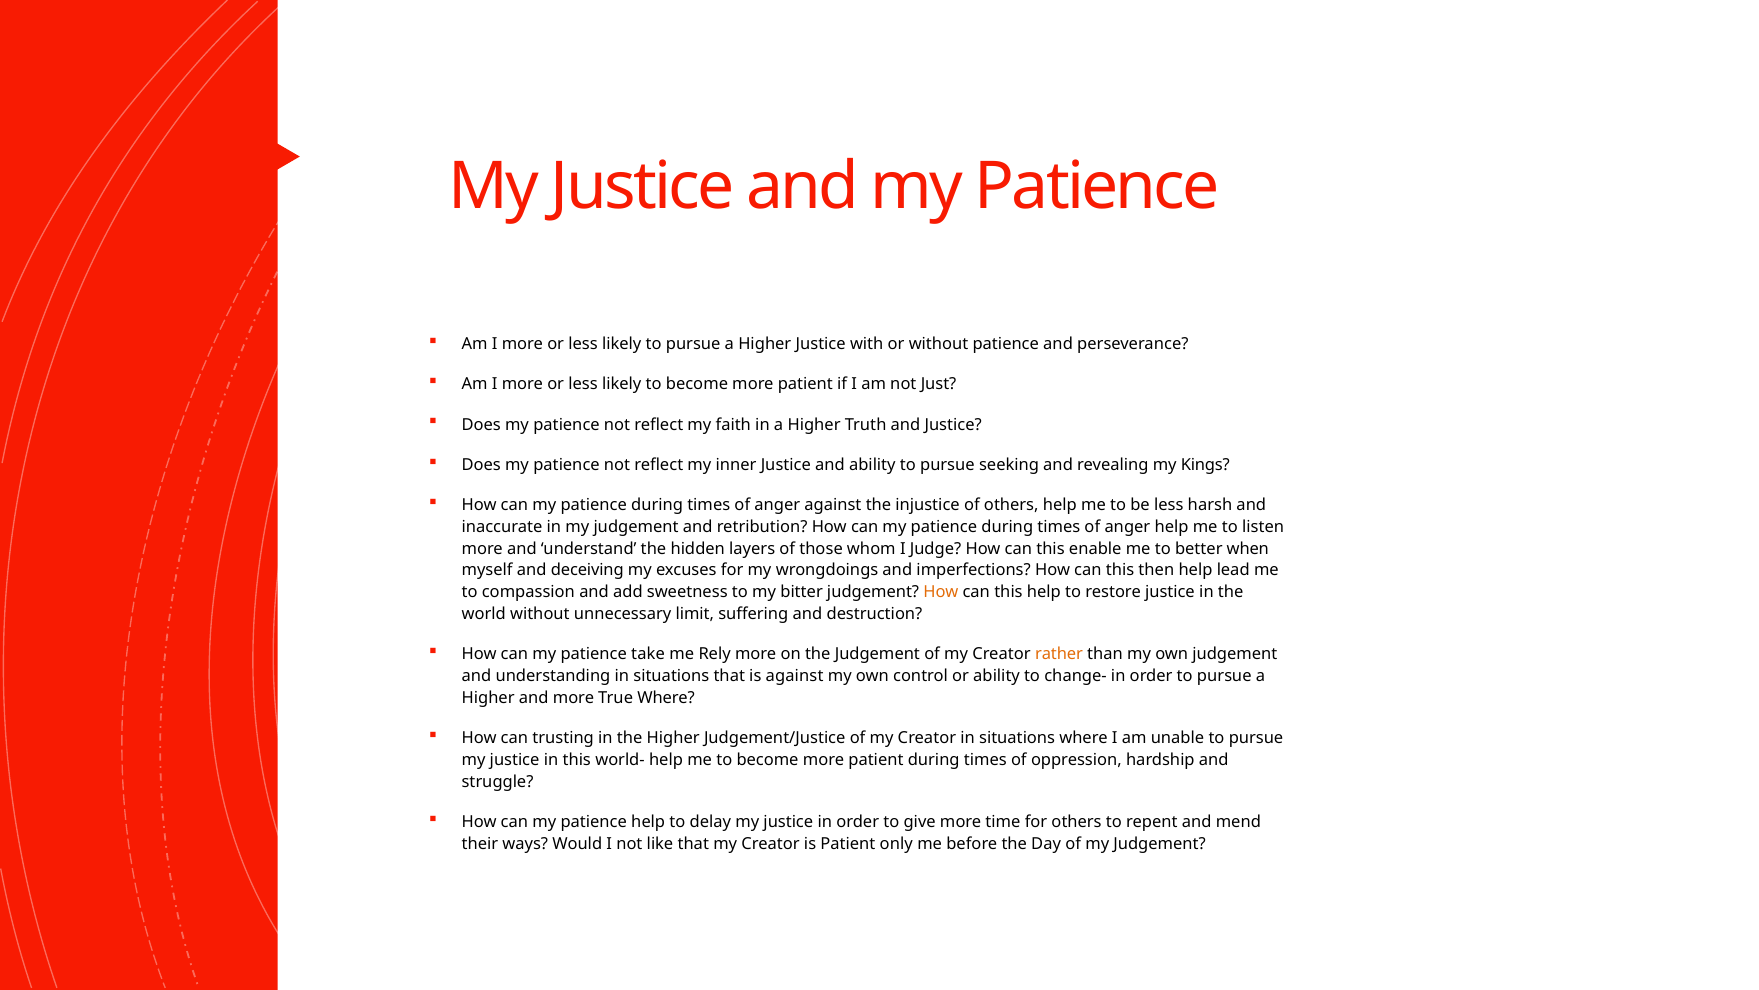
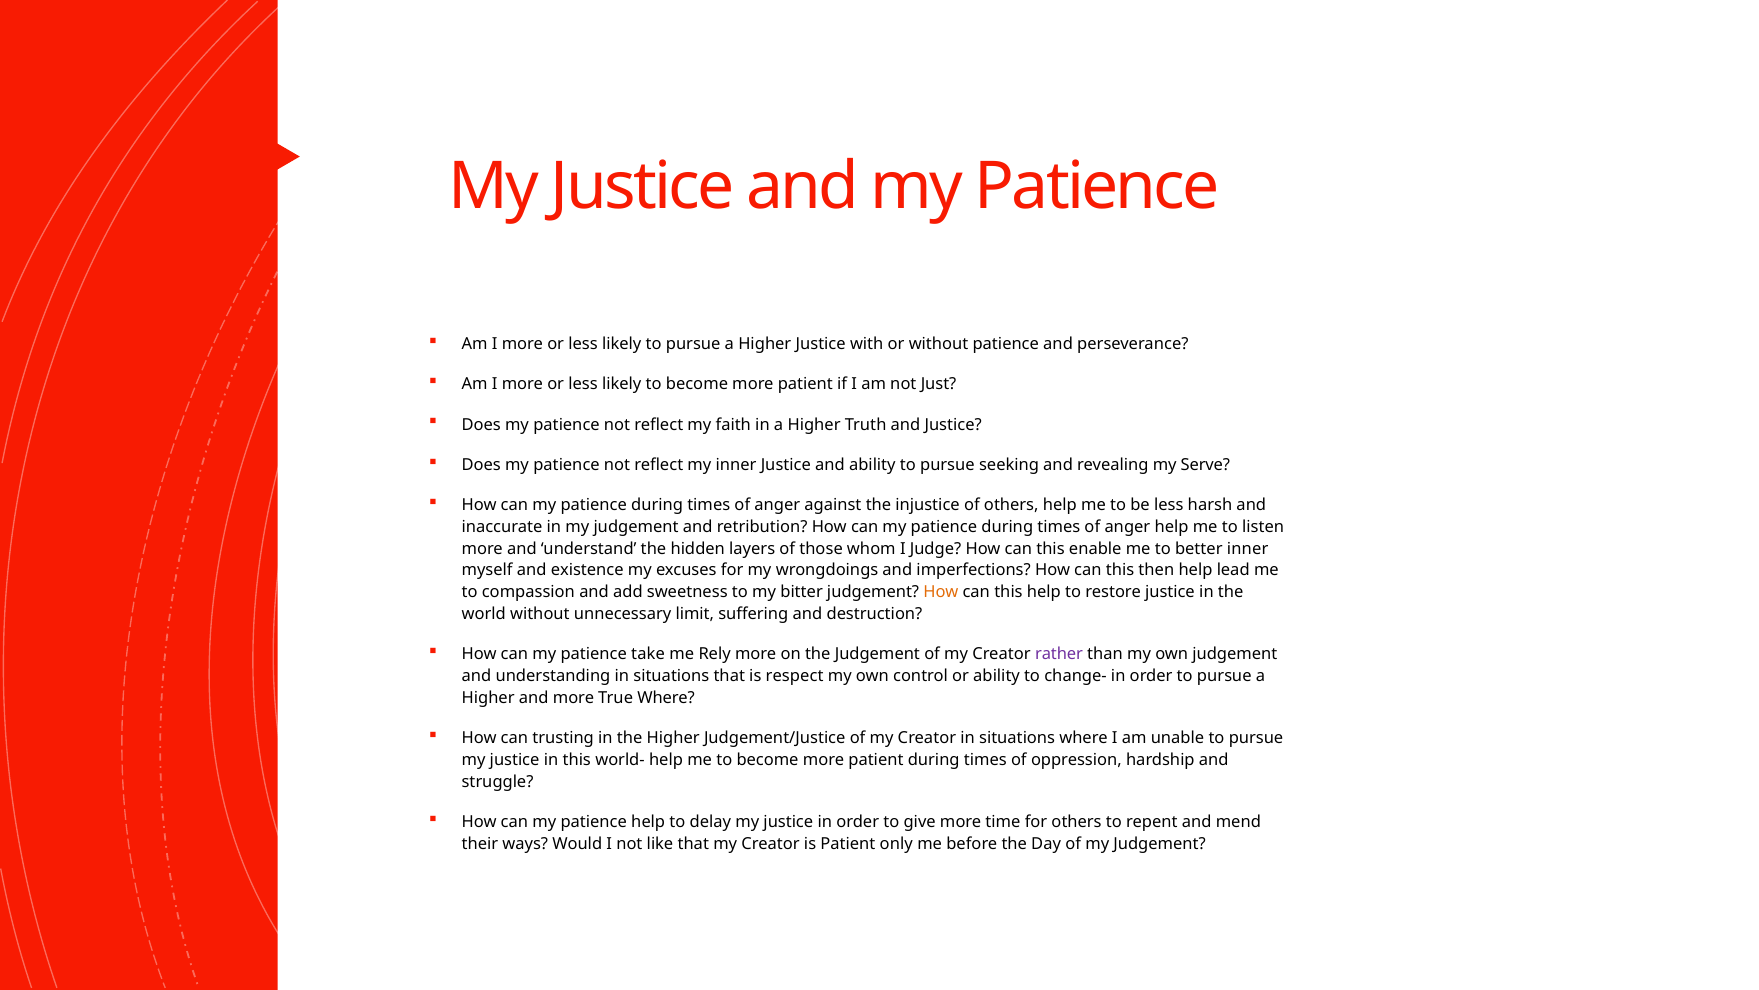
Kings: Kings -> Serve (1205, 465)
better when: when -> inner (1248, 548)
deceiving: deceiving -> existence (587, 570)
rather colour: orange -> purple (1059, 654)
is against: against -> respect (795, 676)
